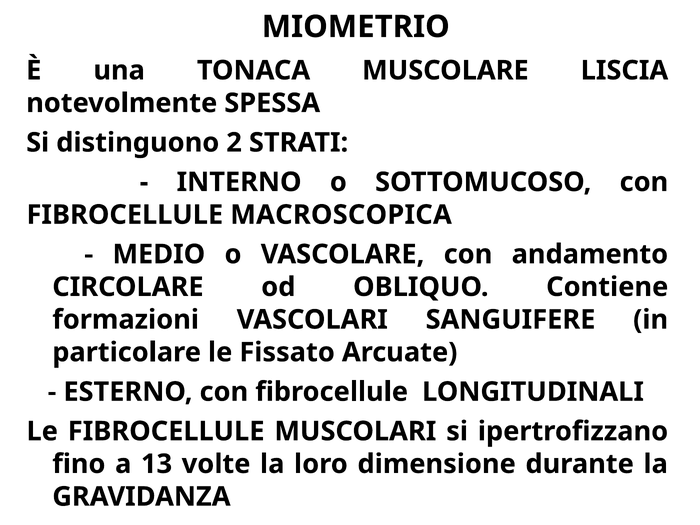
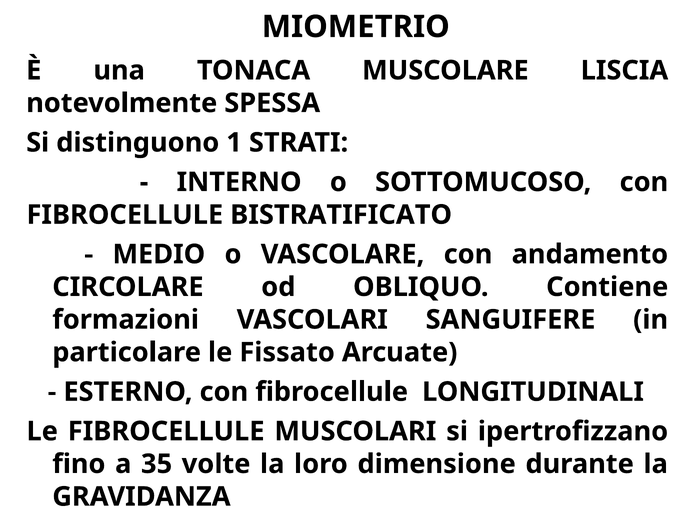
2: 2 -> 1 (234, 143)
MACROSCOPICA: MACROSCOPICA -> BISTRATIFICATO (341, 215)
13: 13 -> 35 (157, 464)
